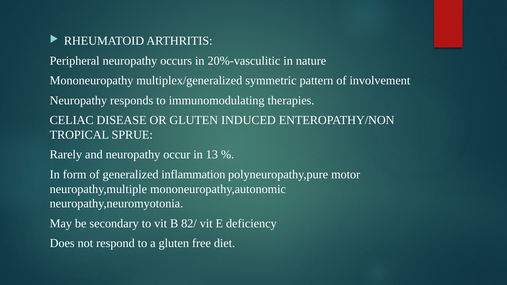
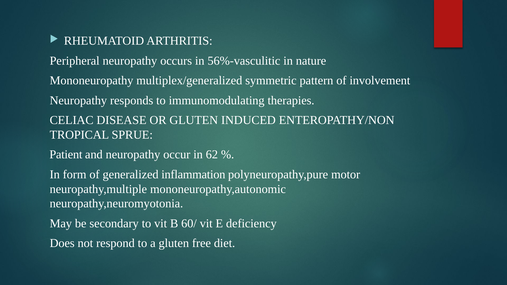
20%-vasculitic: 20%-vasculitic -> 56%-vasculitic (244, 61)
Rarely: Rarely -> Patient (66, 155)
13: 13 -> 62 (212, 155)
82/: 82/ -> 60/ (189, 224)
